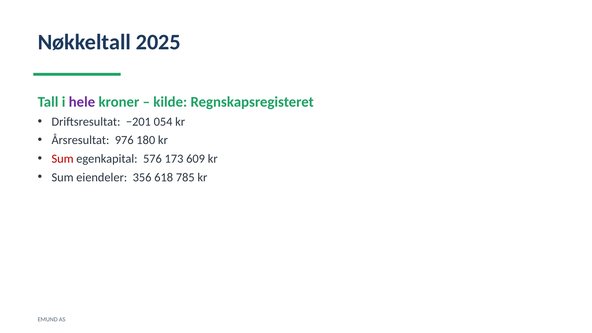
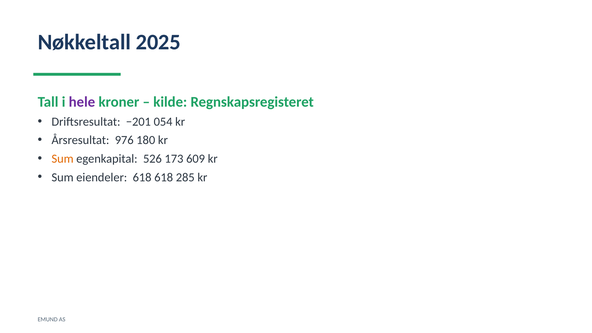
Sum colour: red -> orange (63, 159)
576: 576 -> 526 (152, 159)
eiendeler 356: 356 -> 618 (142, 177)
785: 785 -> 285 (185, 177)
